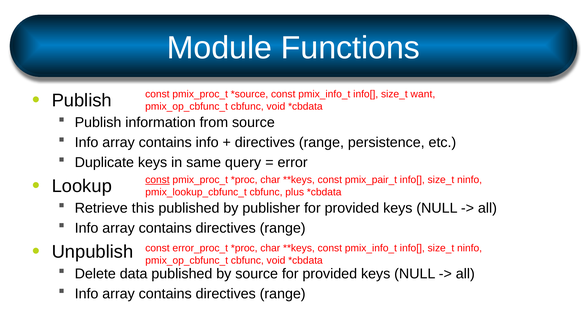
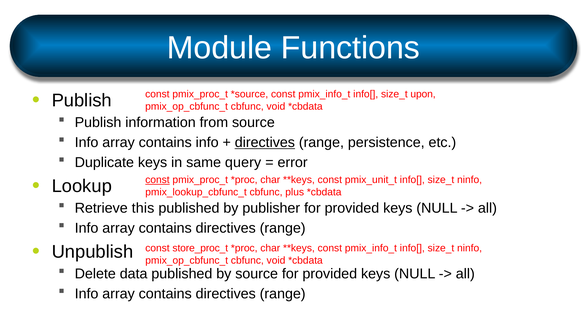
want: want -> upon (423, 94)
directives underline: none -> present (265, 143)
pmix_pair_t: pmix_pair_t -> pmix_unit_t (371, 180)
error_proc_t: error_proc_t -> store_proc_t (200, 248)
